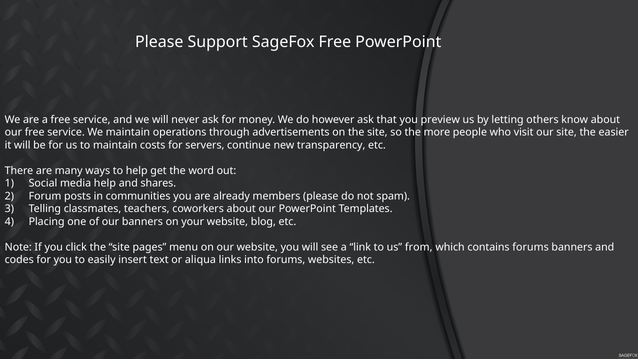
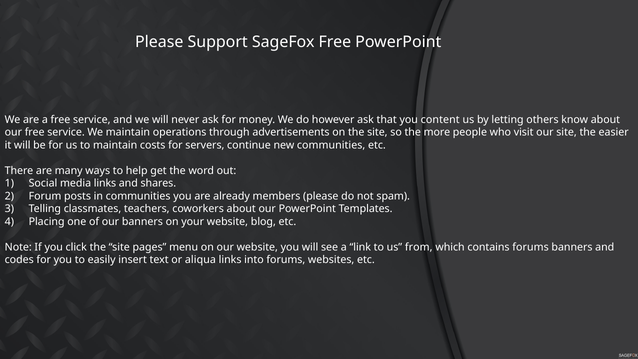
preview: preview -> content (440, 120)
new transparency: transparency -> communities (331, 145)
media help: help -> links (105, 183)
